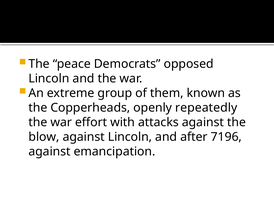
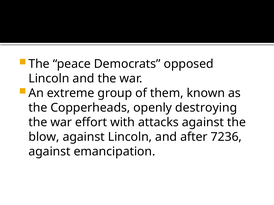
repeatedly: repeatedly -> destroying (206, 108)
7196: 7196 -> 7236 (226, 137)
